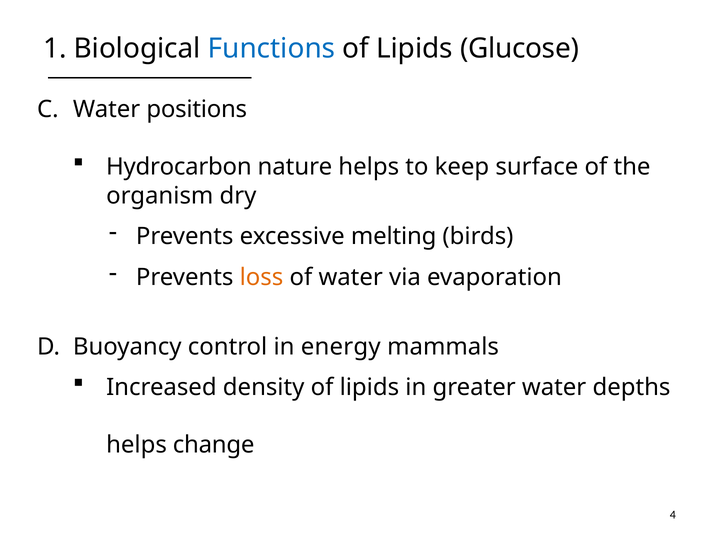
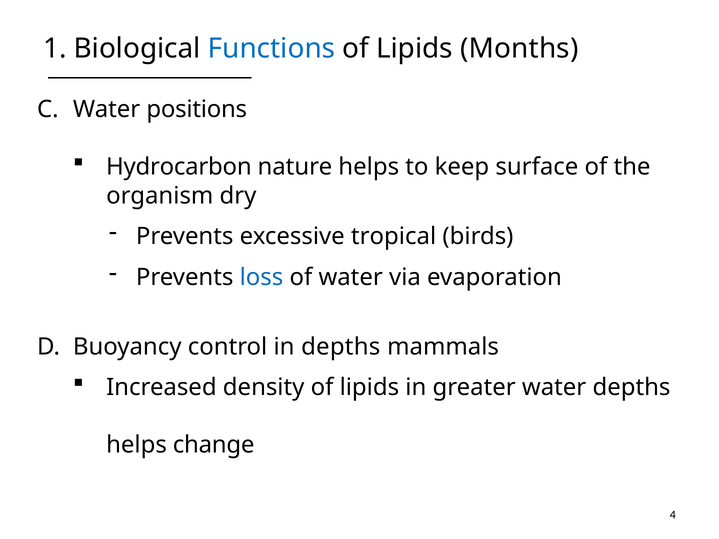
Glucose: Glucose -> Months (519, 49)
melting: melting -> tropical (394, 236)
loss colour: orange -> blue (261, 277)
in energy: energy -> depths (341, 347)
